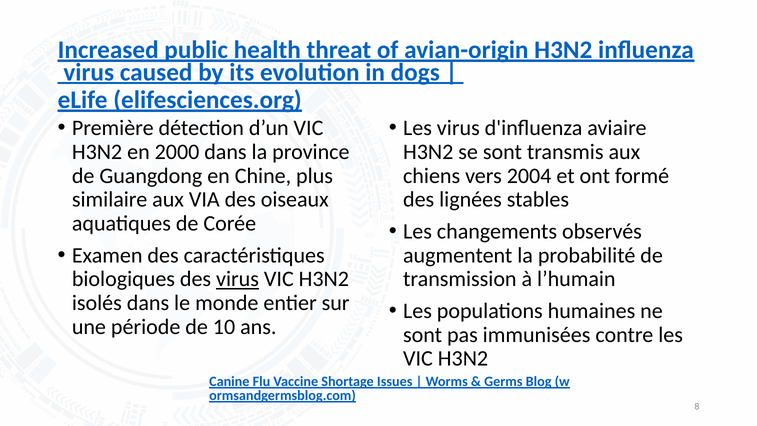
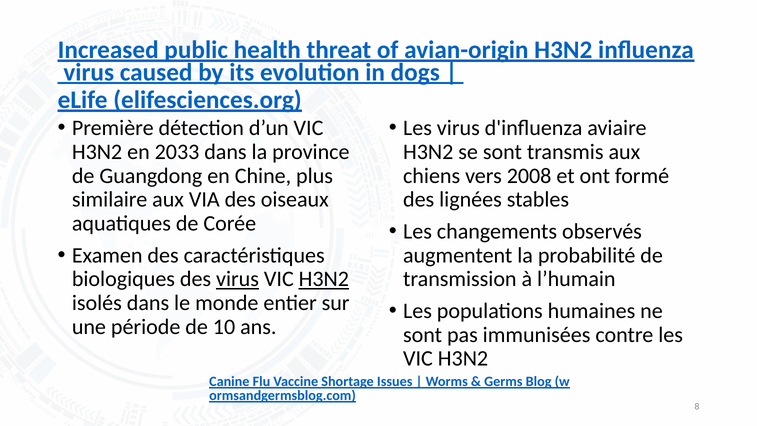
2000: 2000 -> 2033 (177, 152)
2004: 2004 -> 2008 (529, 176)
H3N2 underline: none -> present (324, 279)
